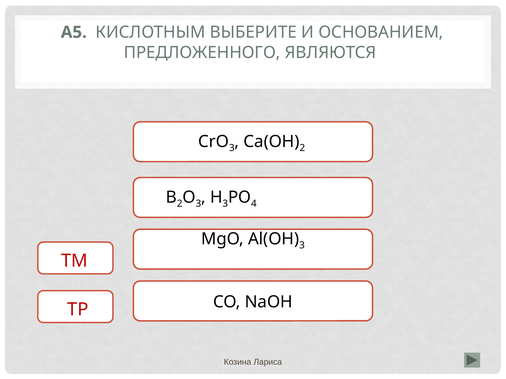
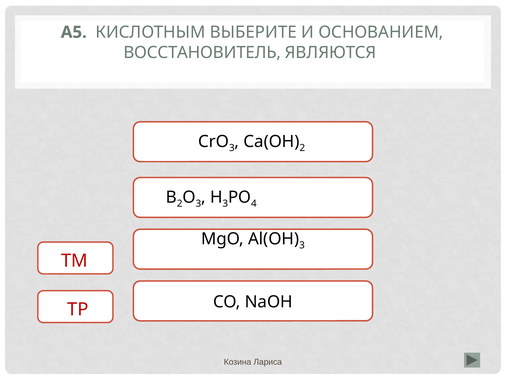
ПРЕДЛОЖЕННОГО: ПРЕДЛОЖЕННОГО -> ВОССТАНОВИТЕЛЬ (202, 53)
